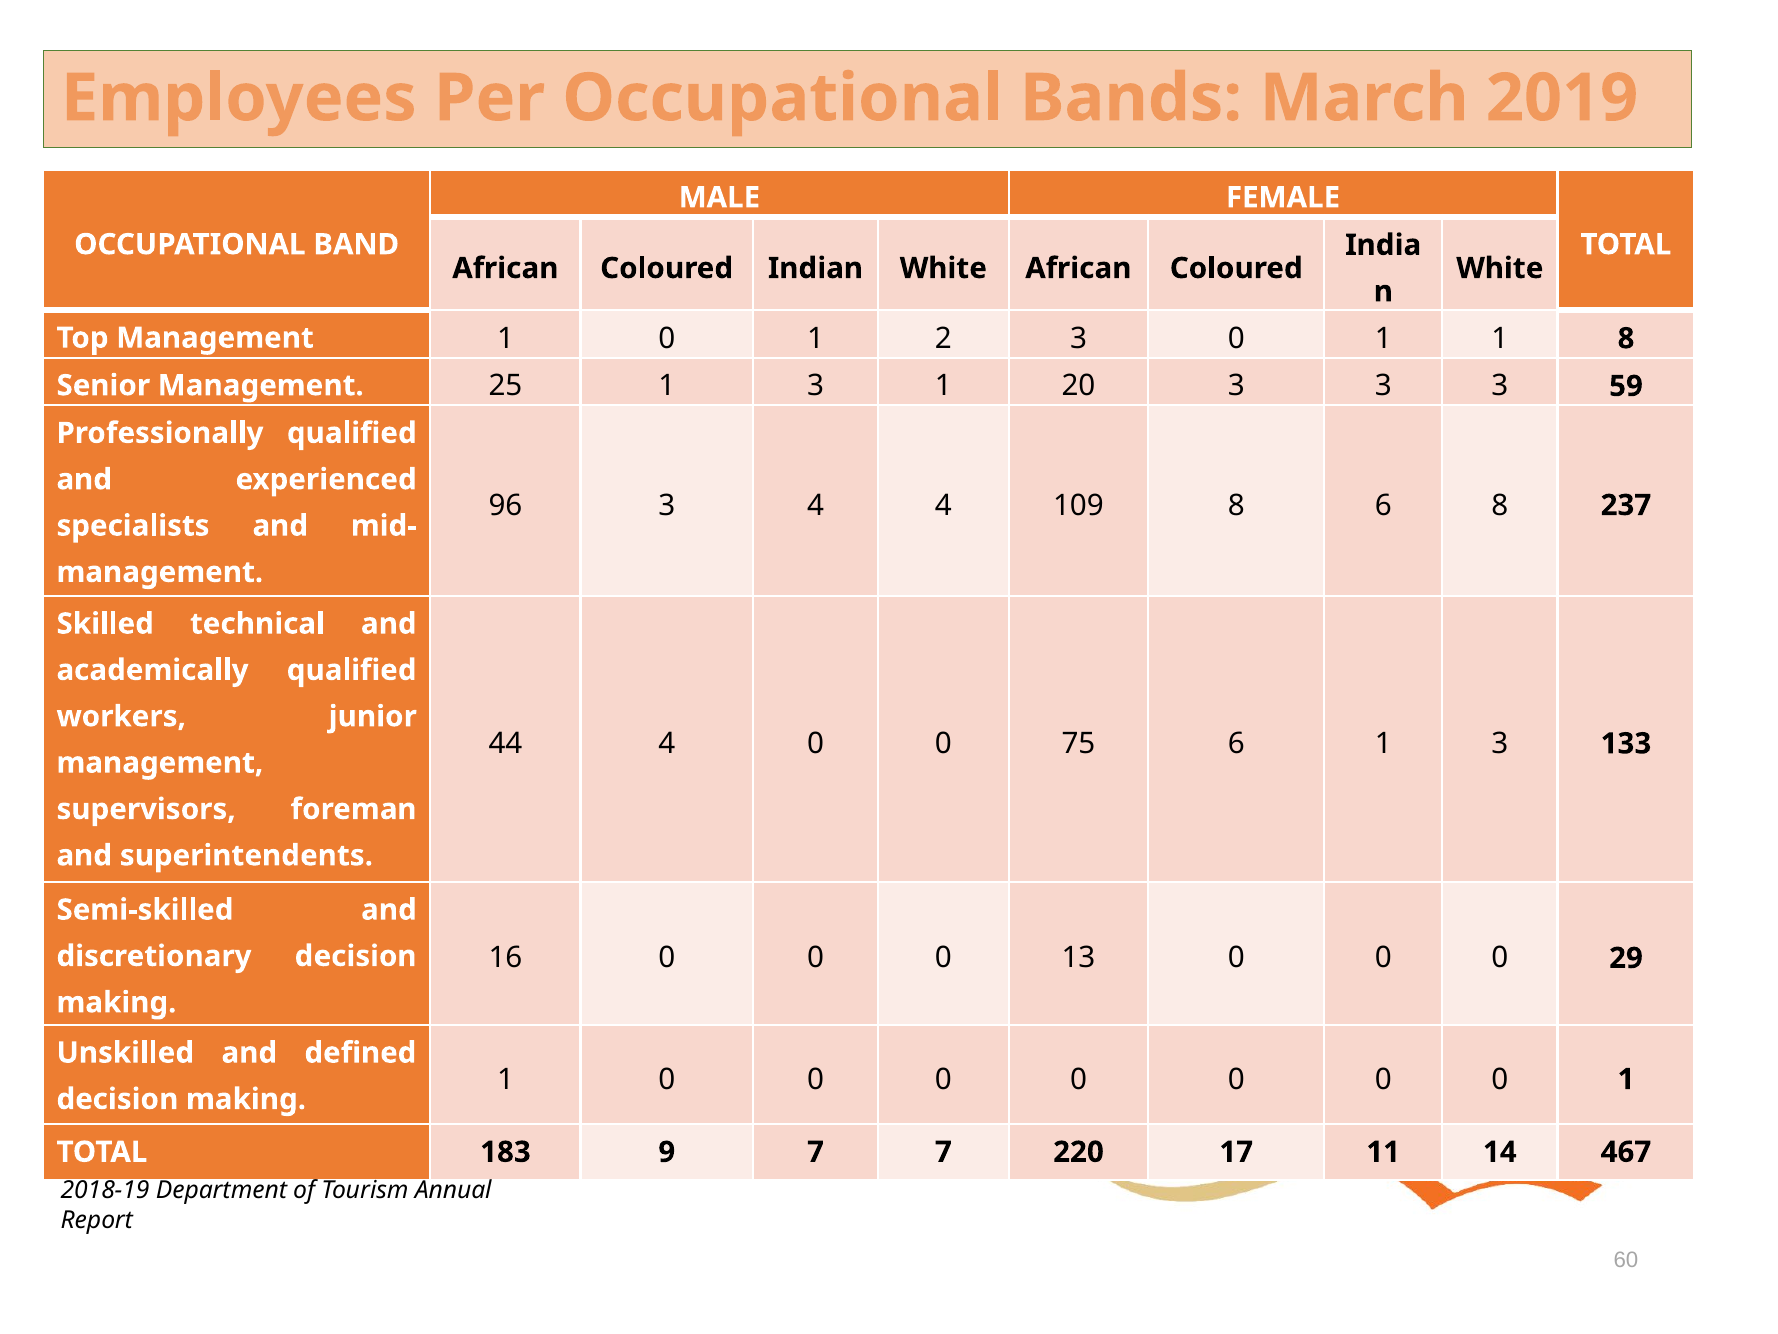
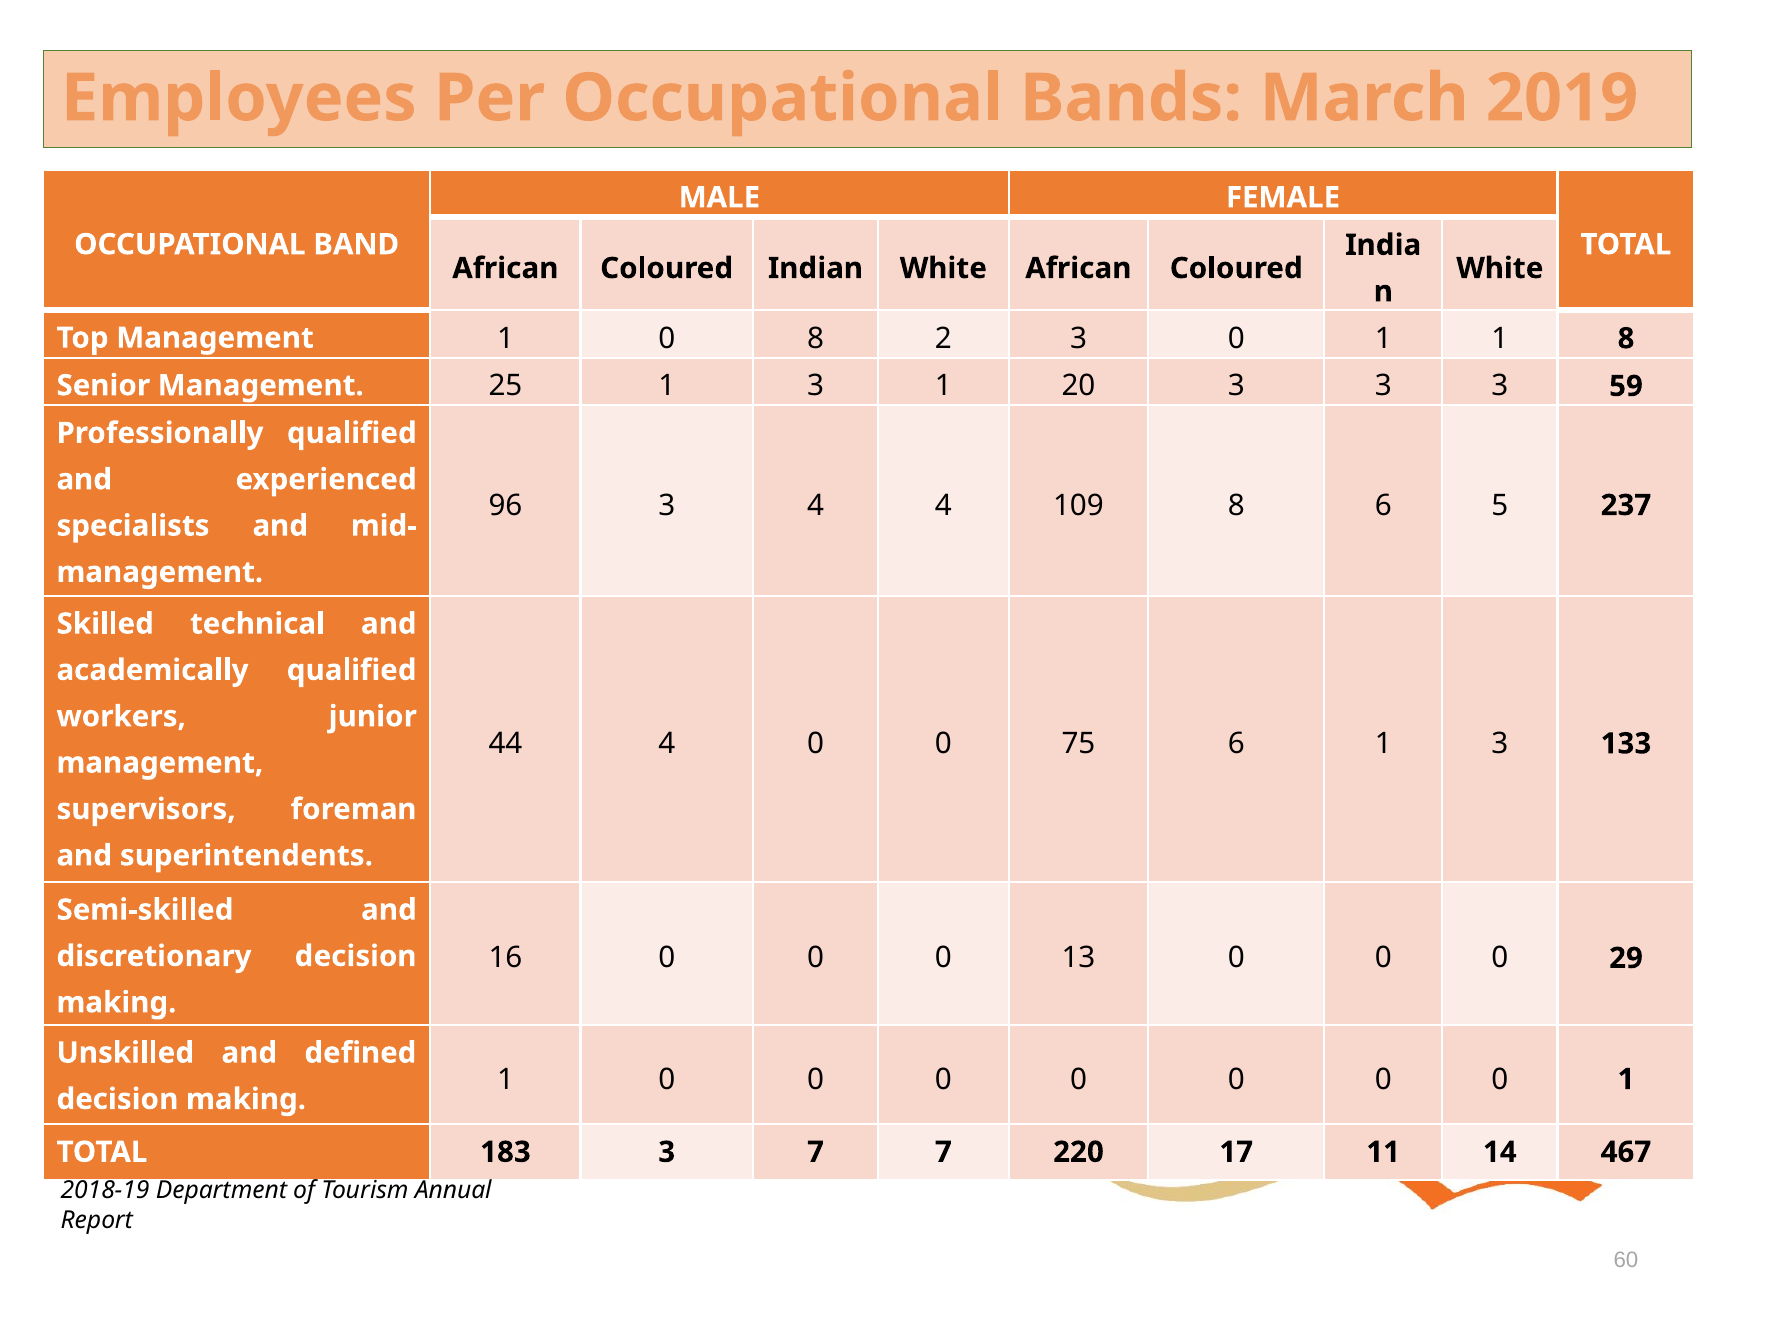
1 0 1: 1 -> 8 (815, 338)
6 8: 8 -> 5 (1500, 505)
183 9: 9 -> 3 (667, 1152)
